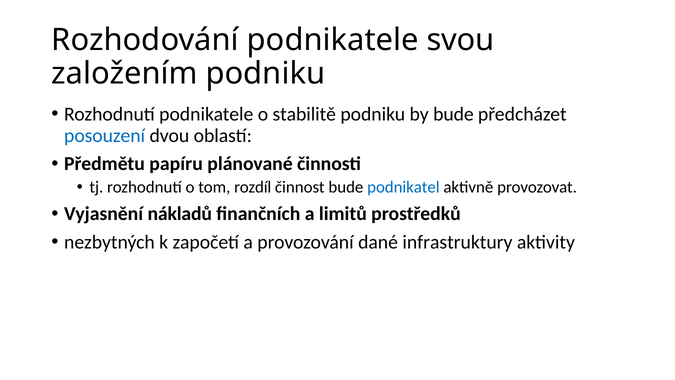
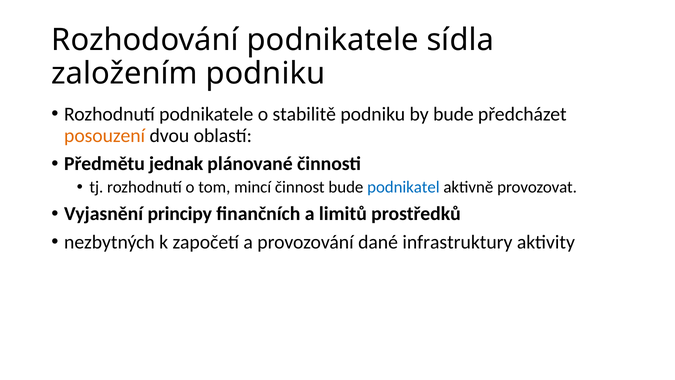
svou: svou -> sídla (460, 40)
posouzení colour: blue -> orange (105, 135)
papíru: papíru -> jednak (176, 164)
rozdíl: rozdíl -> mincí (253, 187)
nákladů: nákladů -> principy (180, 214)
